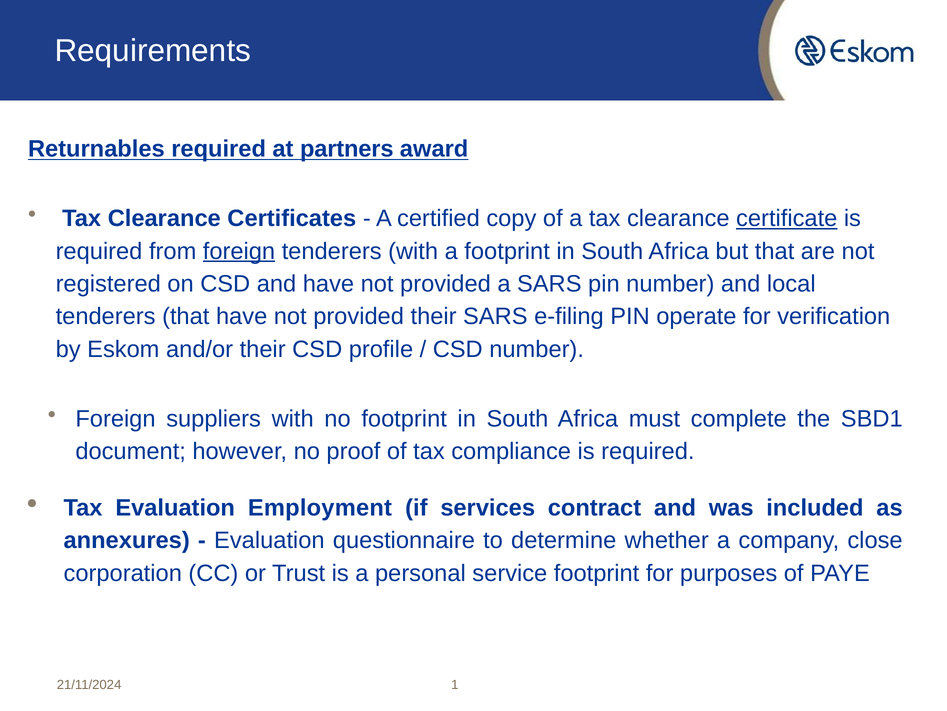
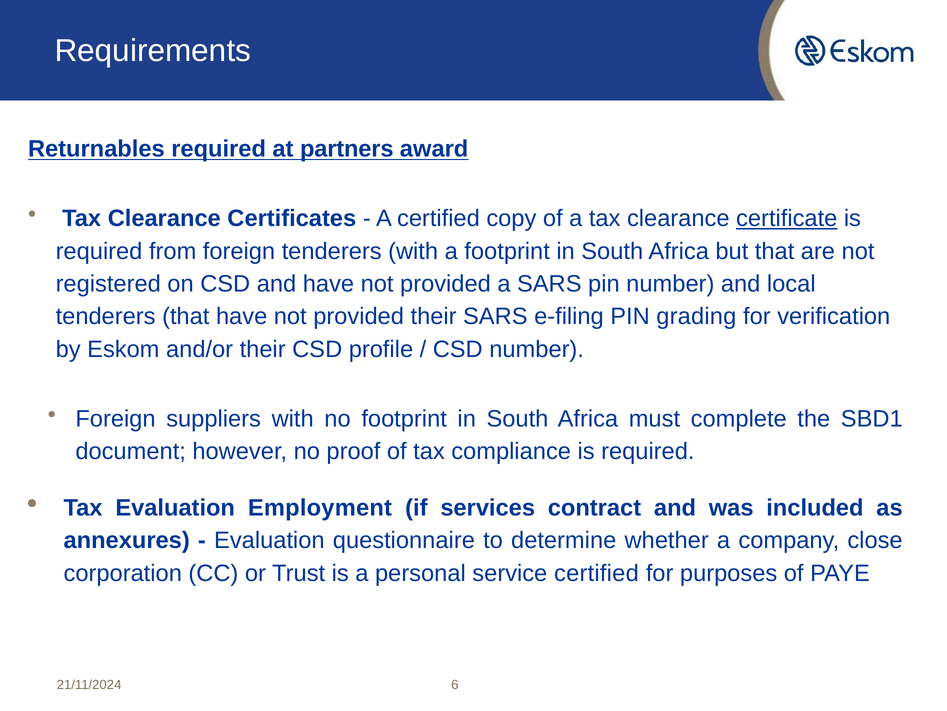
foreign underline: present -> none (239, 251)
operate: operate -> grading (696, 316)
service footprint: footprint -> certified (596, 573)
1: 1 -> 6 (455, 684)
